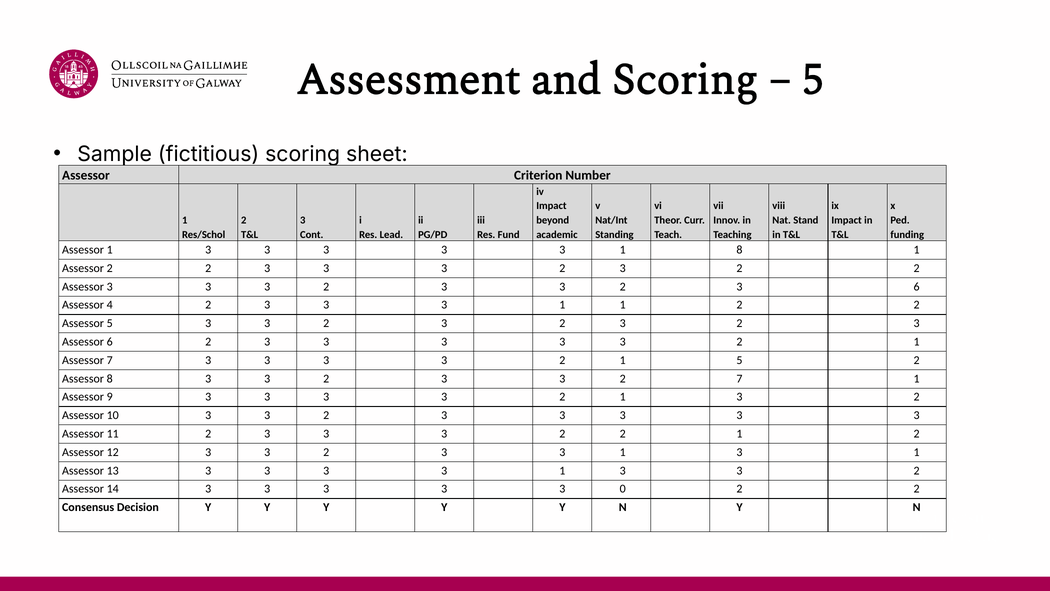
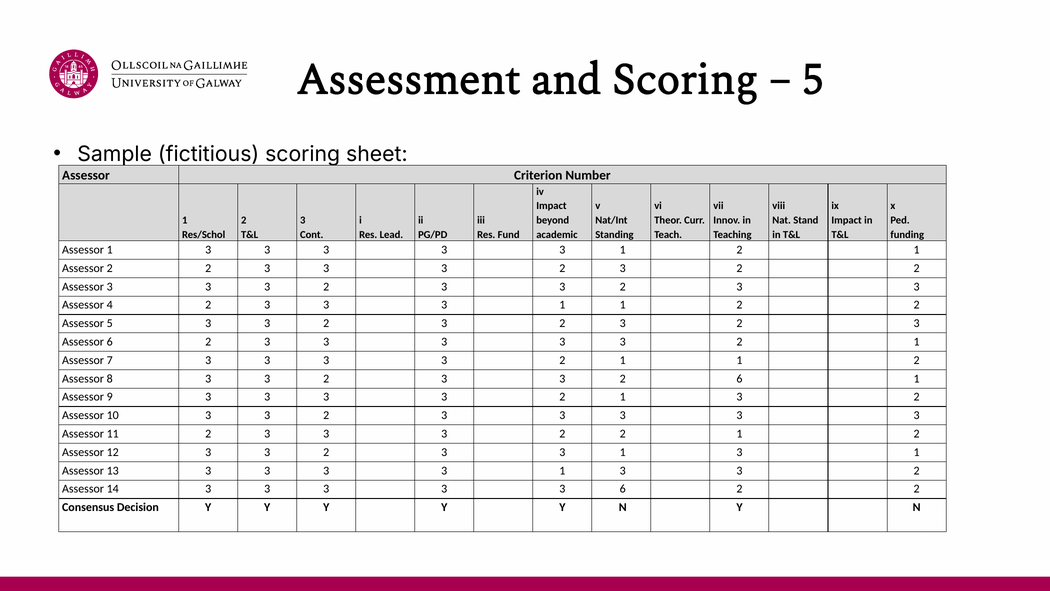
3 1 8: 8 -> 2 (739, 250)
6: 6 -> 3 (917, 286)
2 1 5: 5 -> 1 (739, 360)
2 7: 7 -> 6 (739, 378)
3 0: 0 -> 6 (623, 489)
